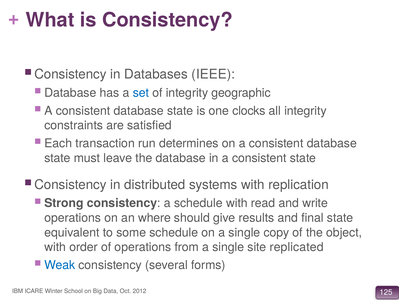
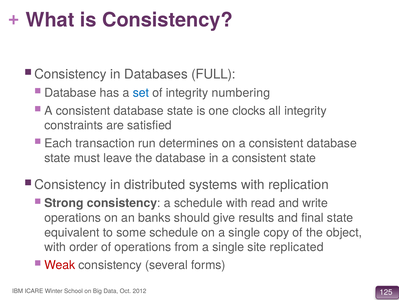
IEEE: IEEE -> FULL (213, 74)
geographic: geographic -> numbering (241, 93)
where: where -> banks (154, 217)
Weak colour: blue -> red (60, 265)
